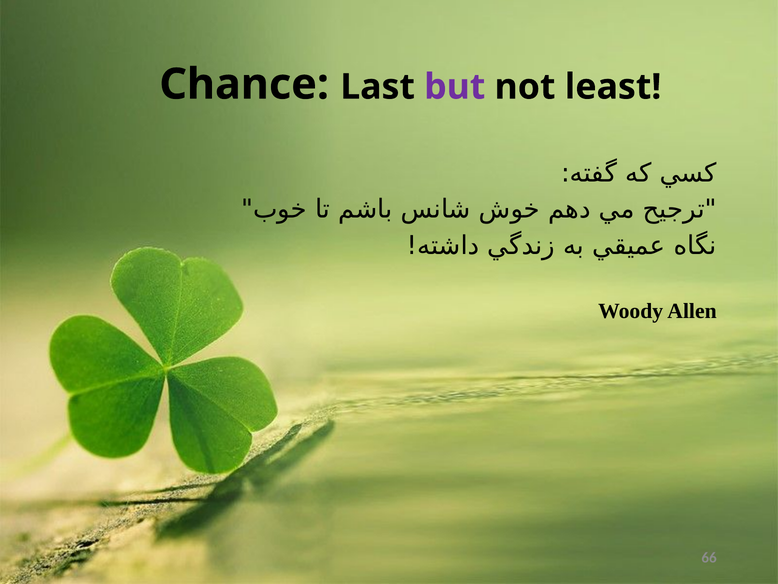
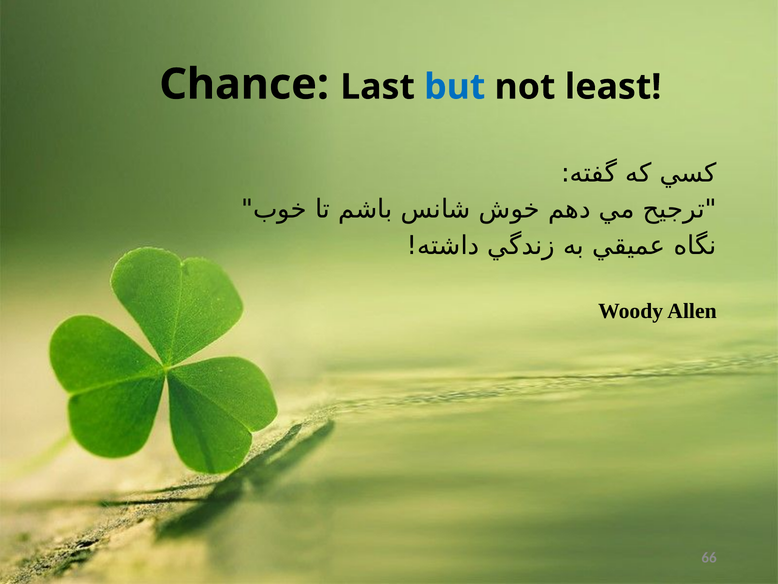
but colour: purple -> blue (455, 87)
